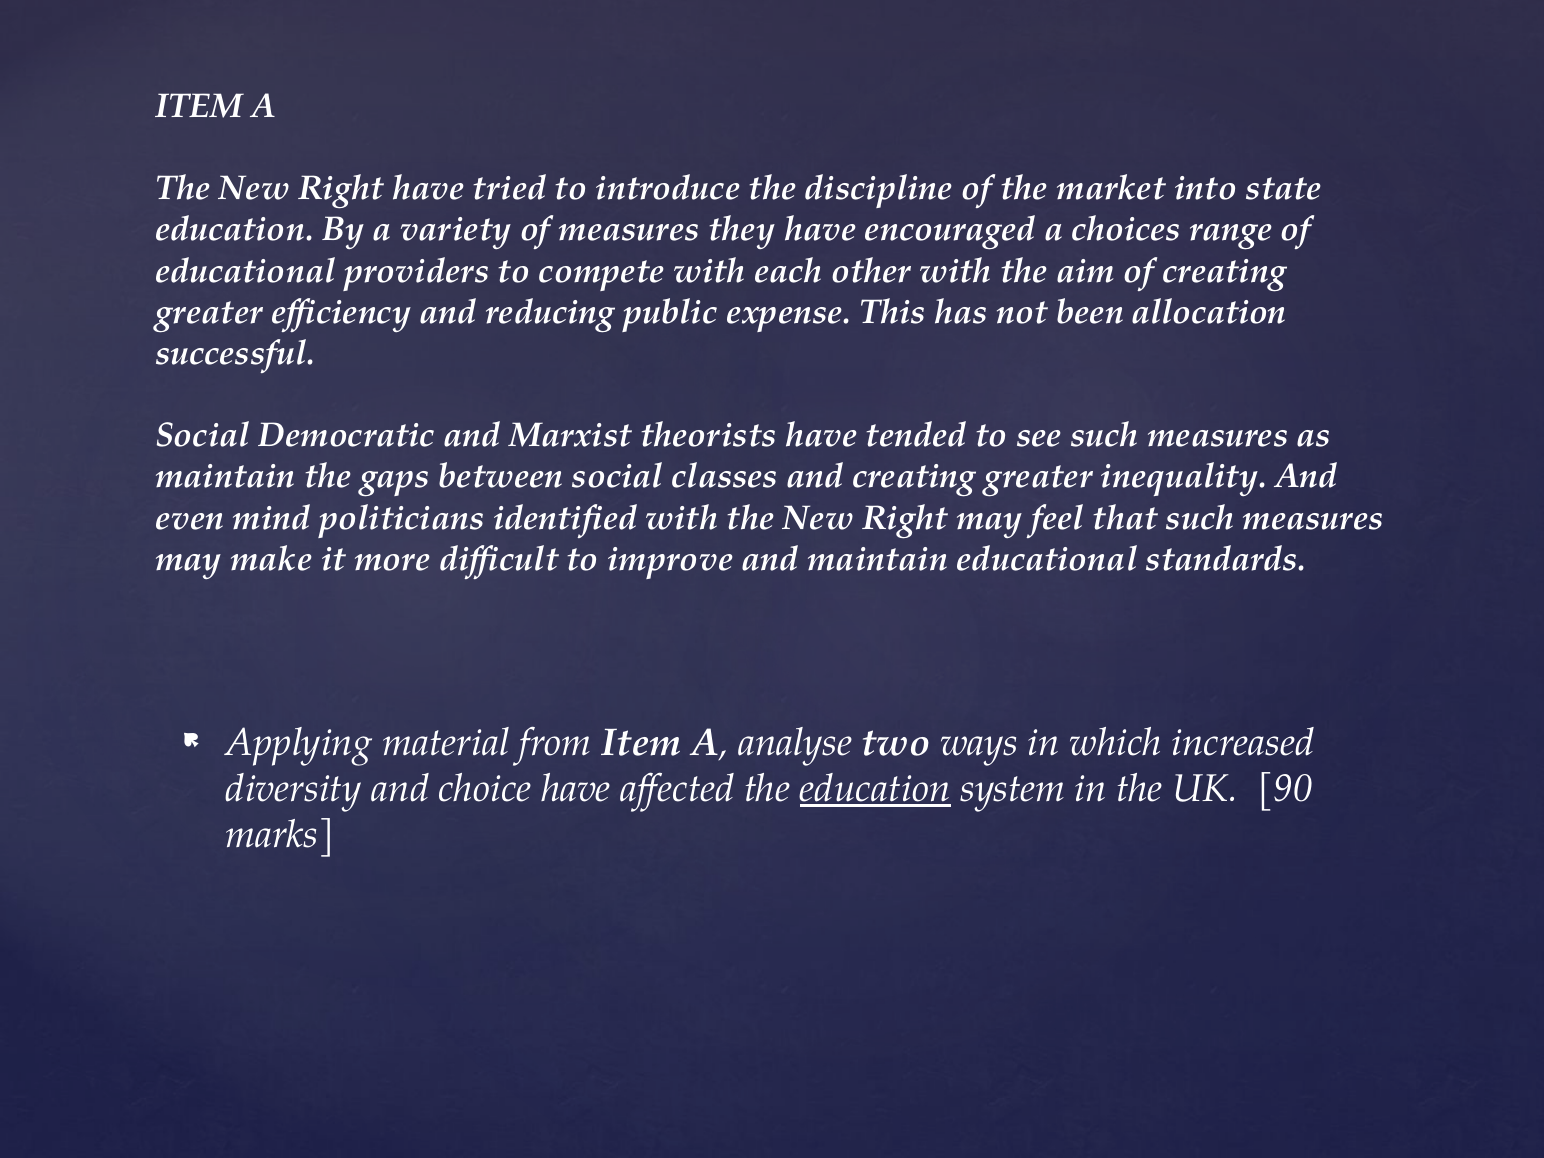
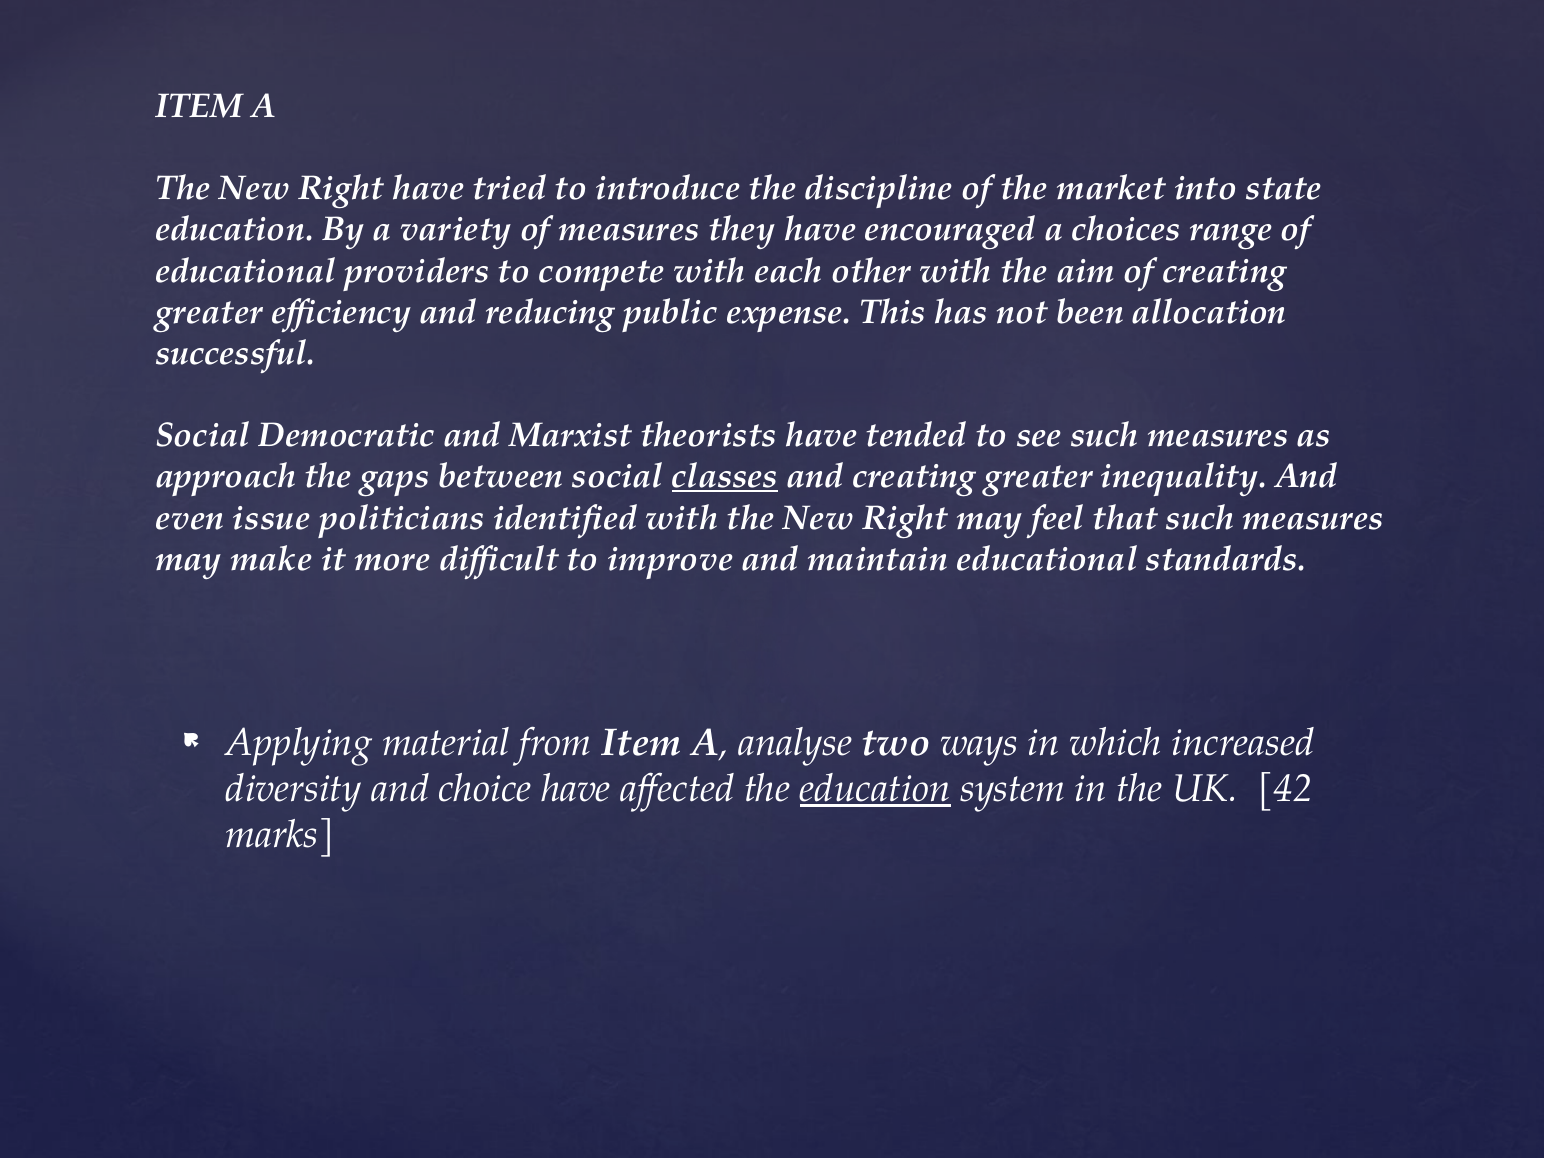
maintain: maintain -> approach (226, 477)
classes underline: none -> present (725, 477)
mind: mind -> issue (272, 518)
90: 90 -> 42 (1285, 789)
